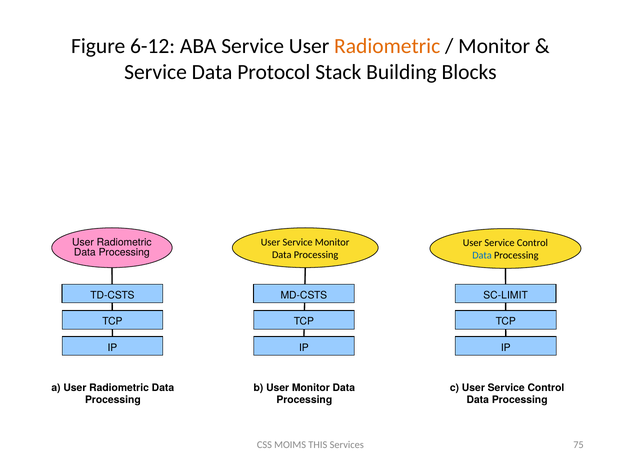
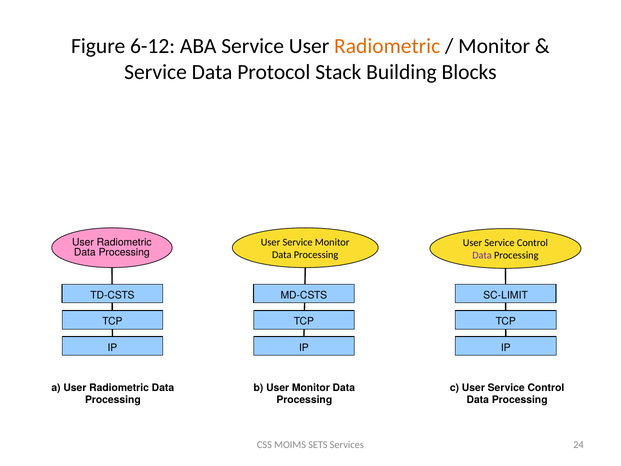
Data colour: blue -> purple (482, 255)
THIS: THIS -> SETS (318, 445)
75: 75 -> 24 (578, 445)
